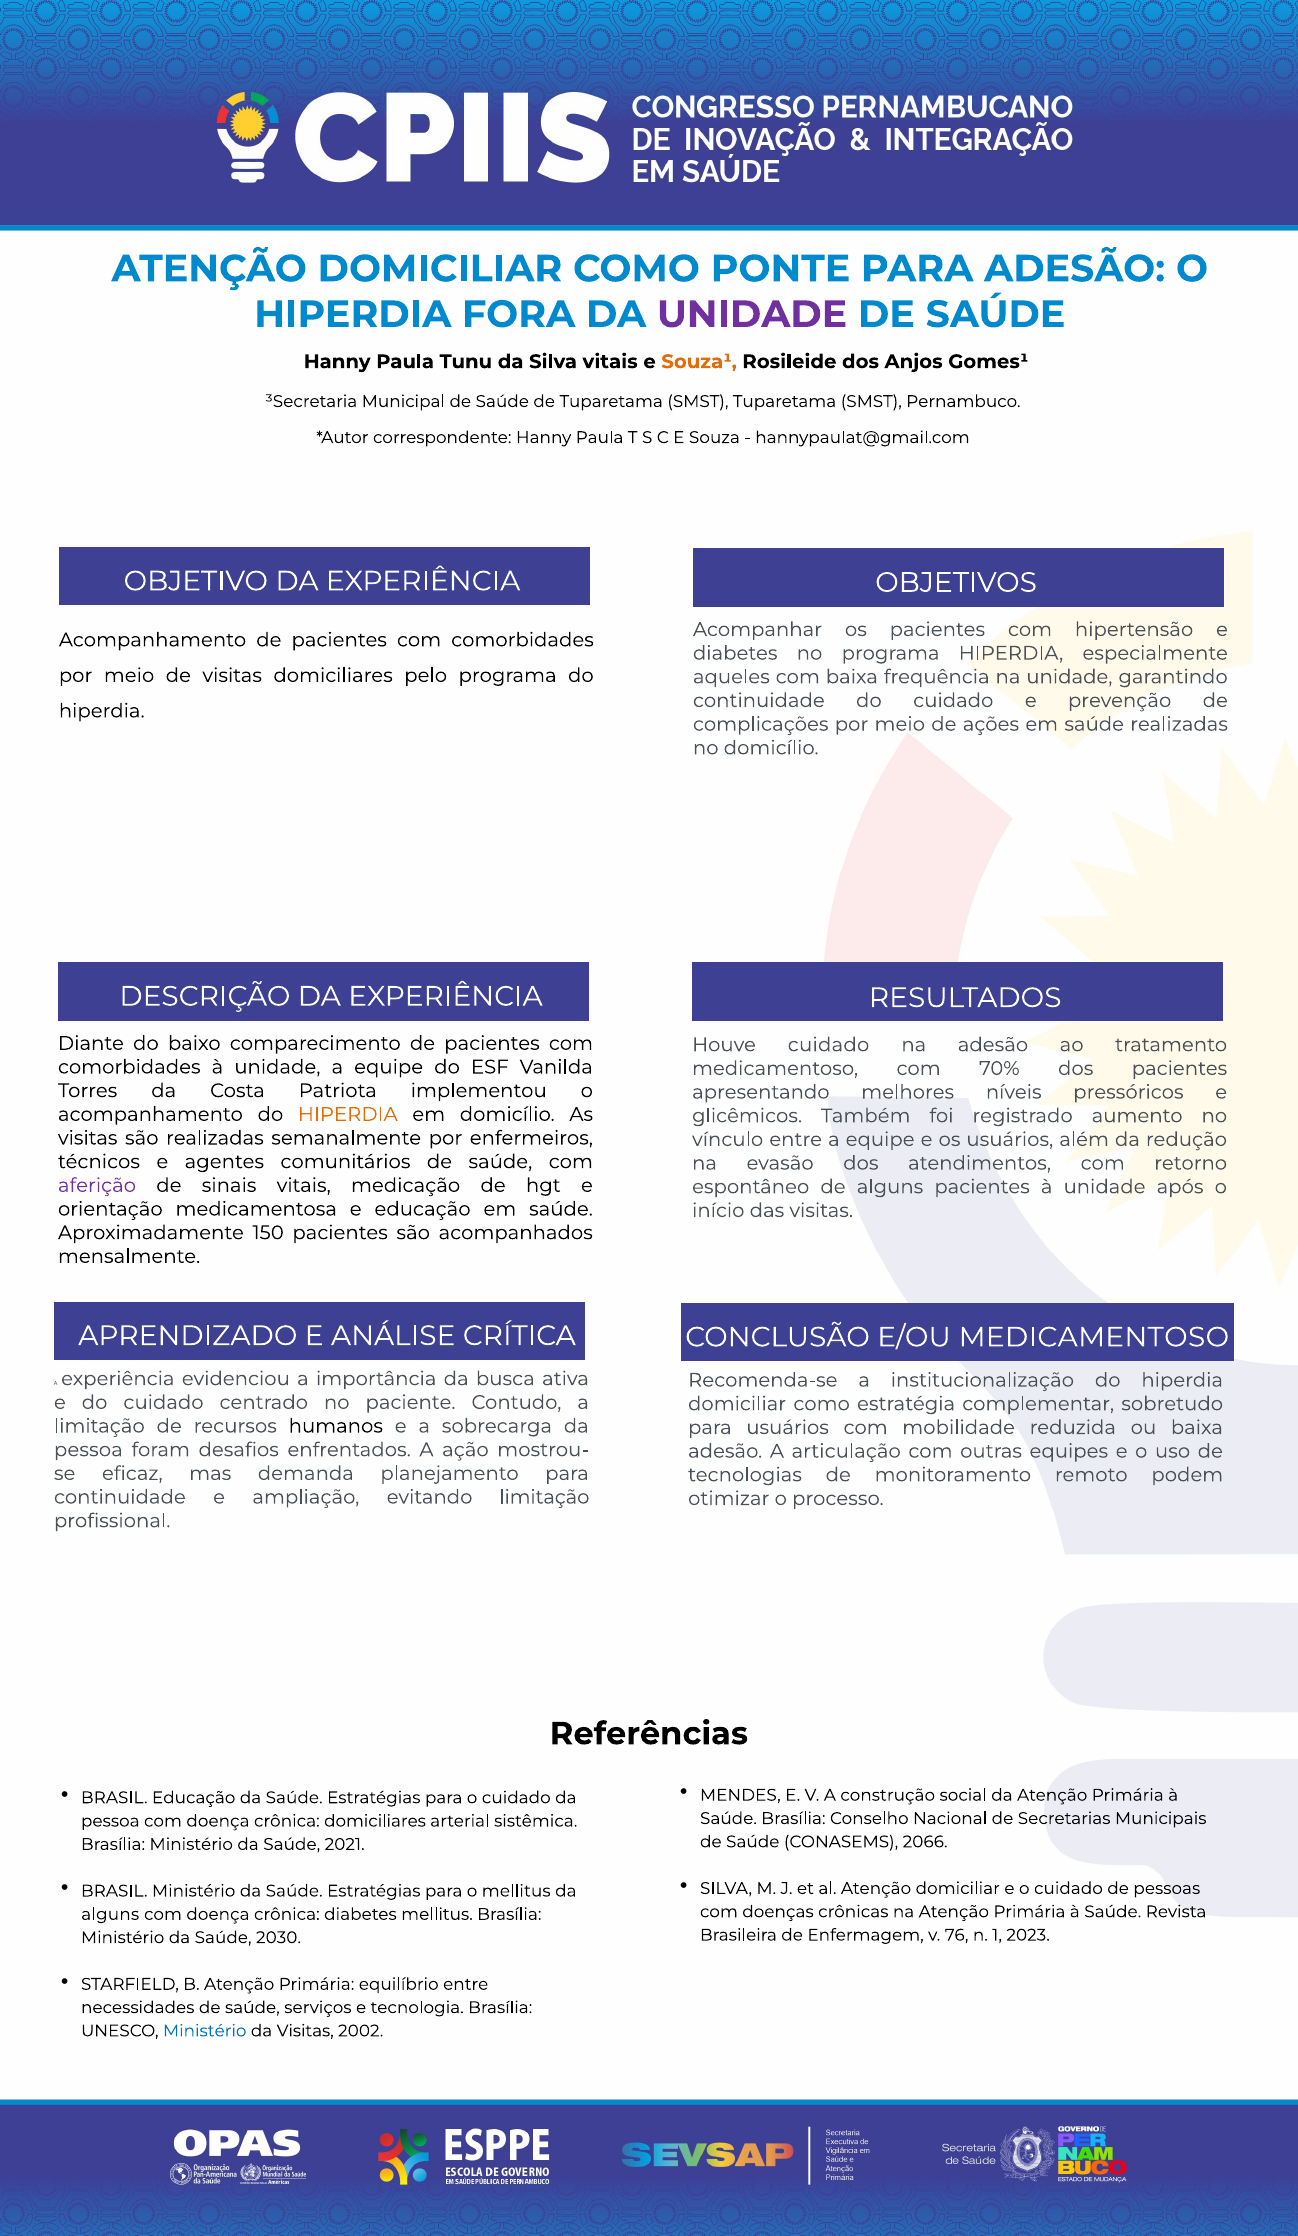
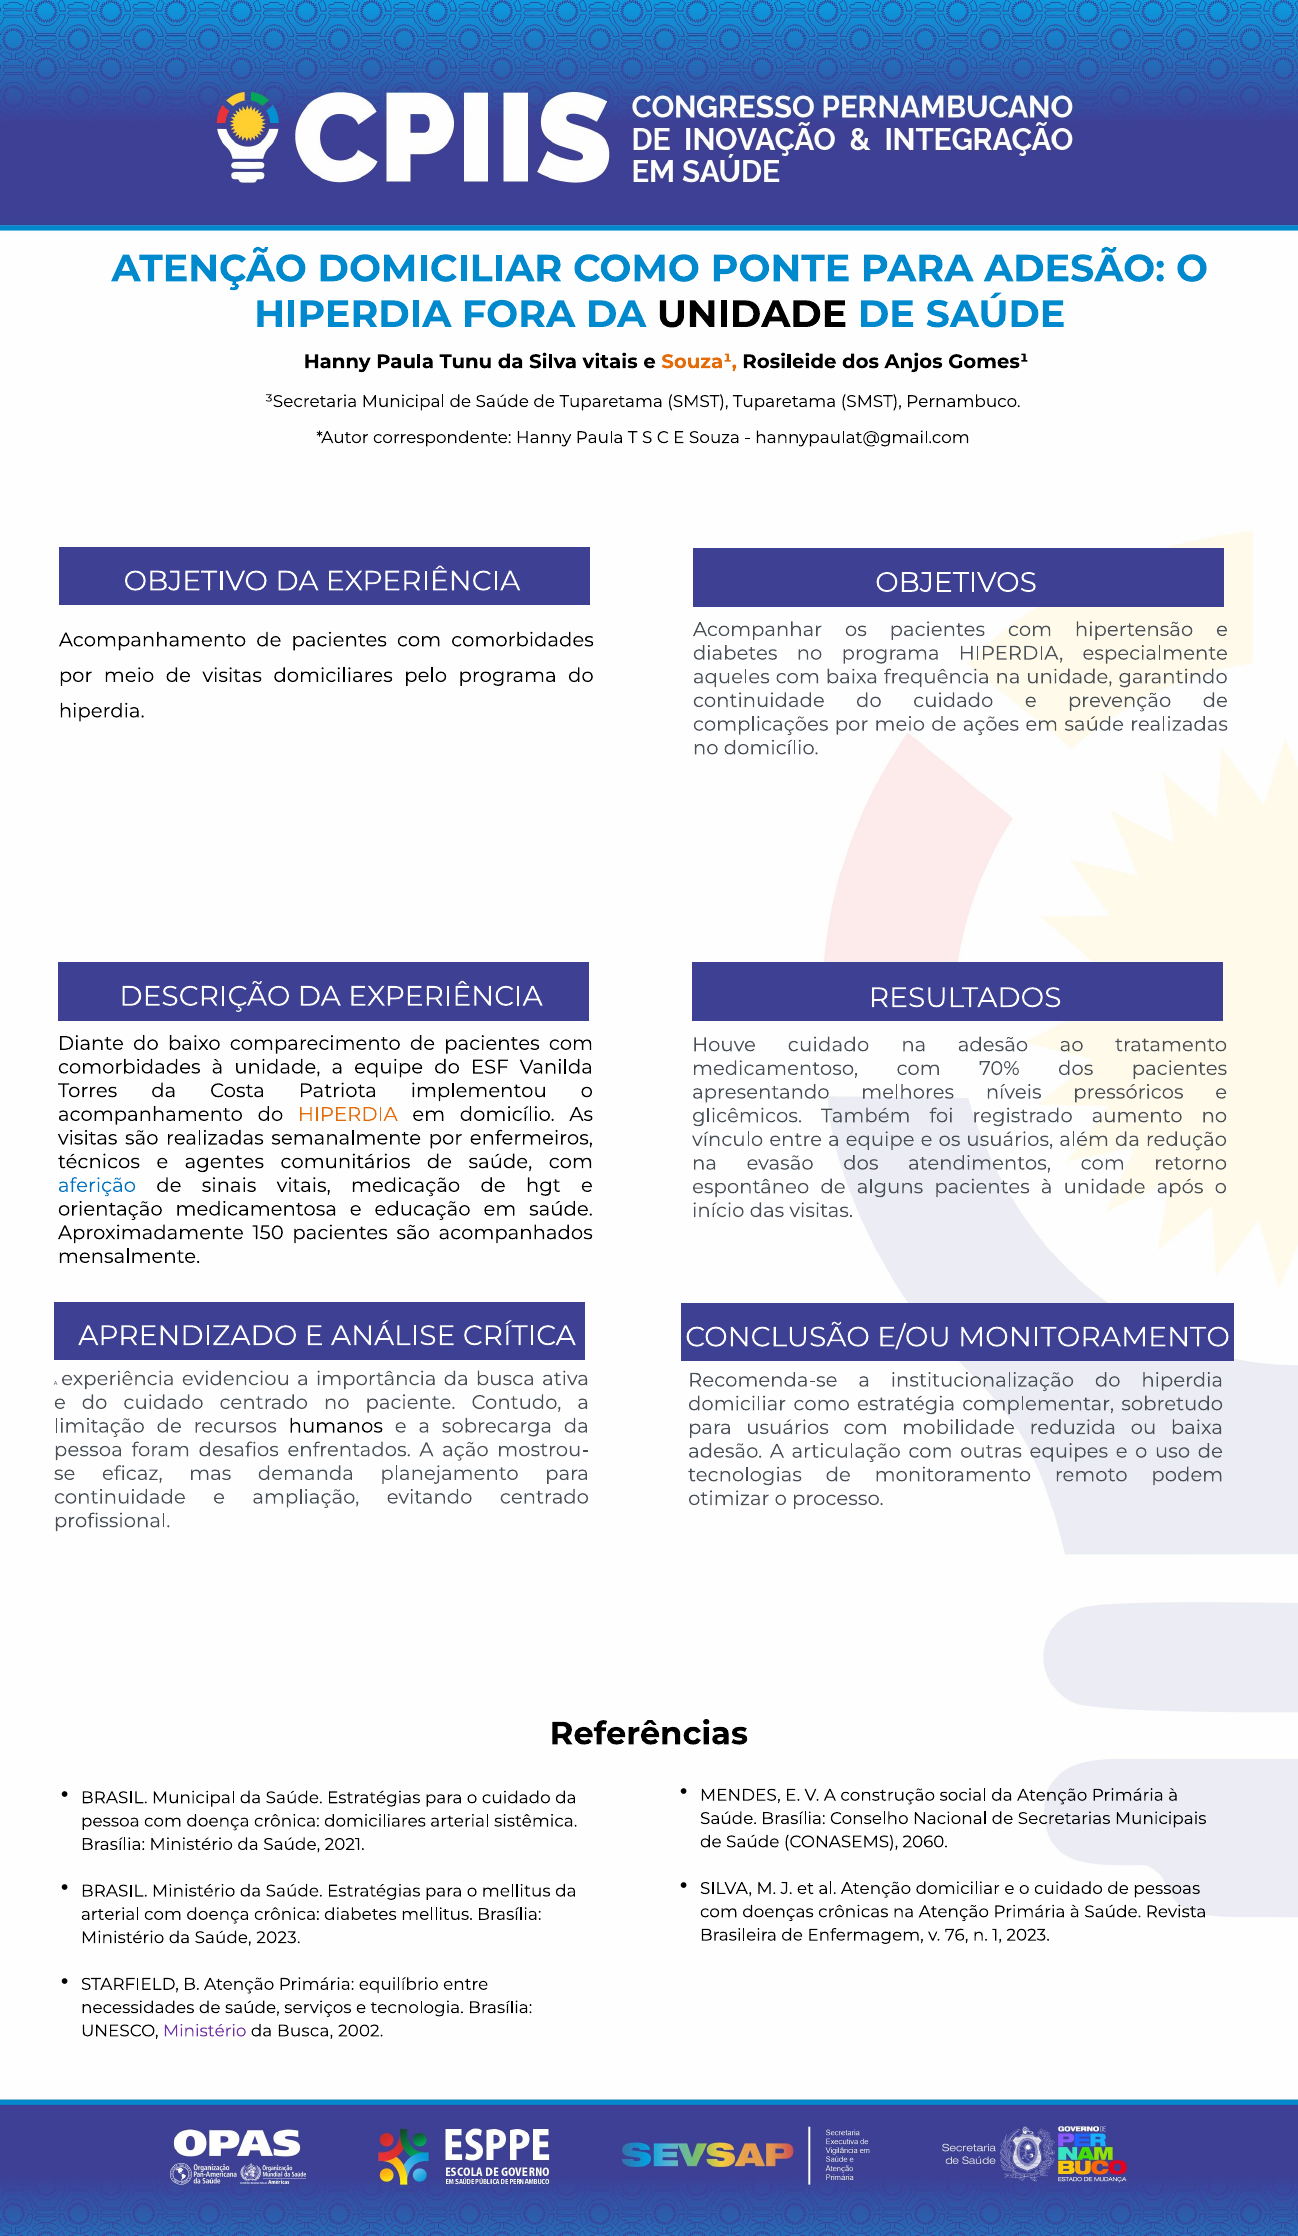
UNIDADE colour: purple -> black (752, 315)
aferição colour: purple -> blue (97, 1186)
E/OU MEDICAMENTOSO: MEDICAMENTOSO -> MONITORAMENTO (1094, 1338)
evitando limitação: limitação -> centrado (544, 1498)
BRASIL Educação: Educação -> Municipal (194, 1798)
2066: 2066 -> 2060 (925, 1842)
alguns: alguns -> arterial (110, 1915)
Saúde 2030: 2030 -> 2023 (278, 1938)
Ministério colour: blue -> purple (205, 2031)
Visitas: Visitas -> Busca (305, 2031)
